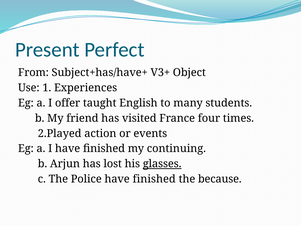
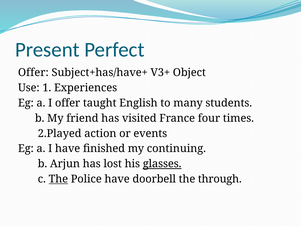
From: From -> Offer (33, 72)
The underline: none -> present (58, 179)
Police have finished: finished -> doorbell (154, 179)
because: because -> through (220, 179)
